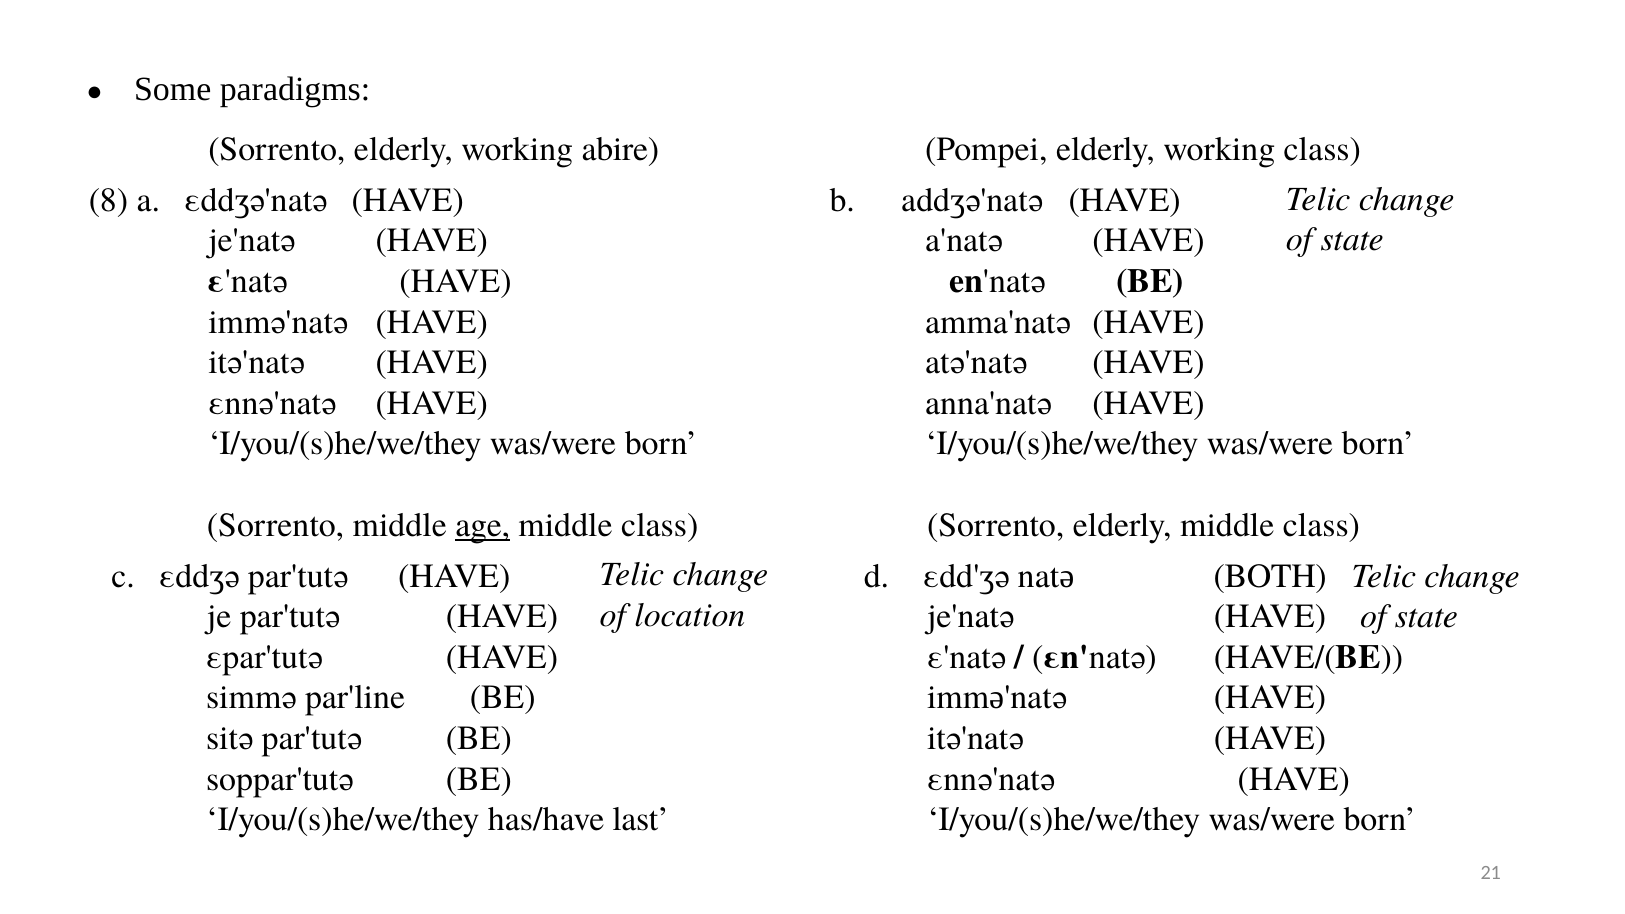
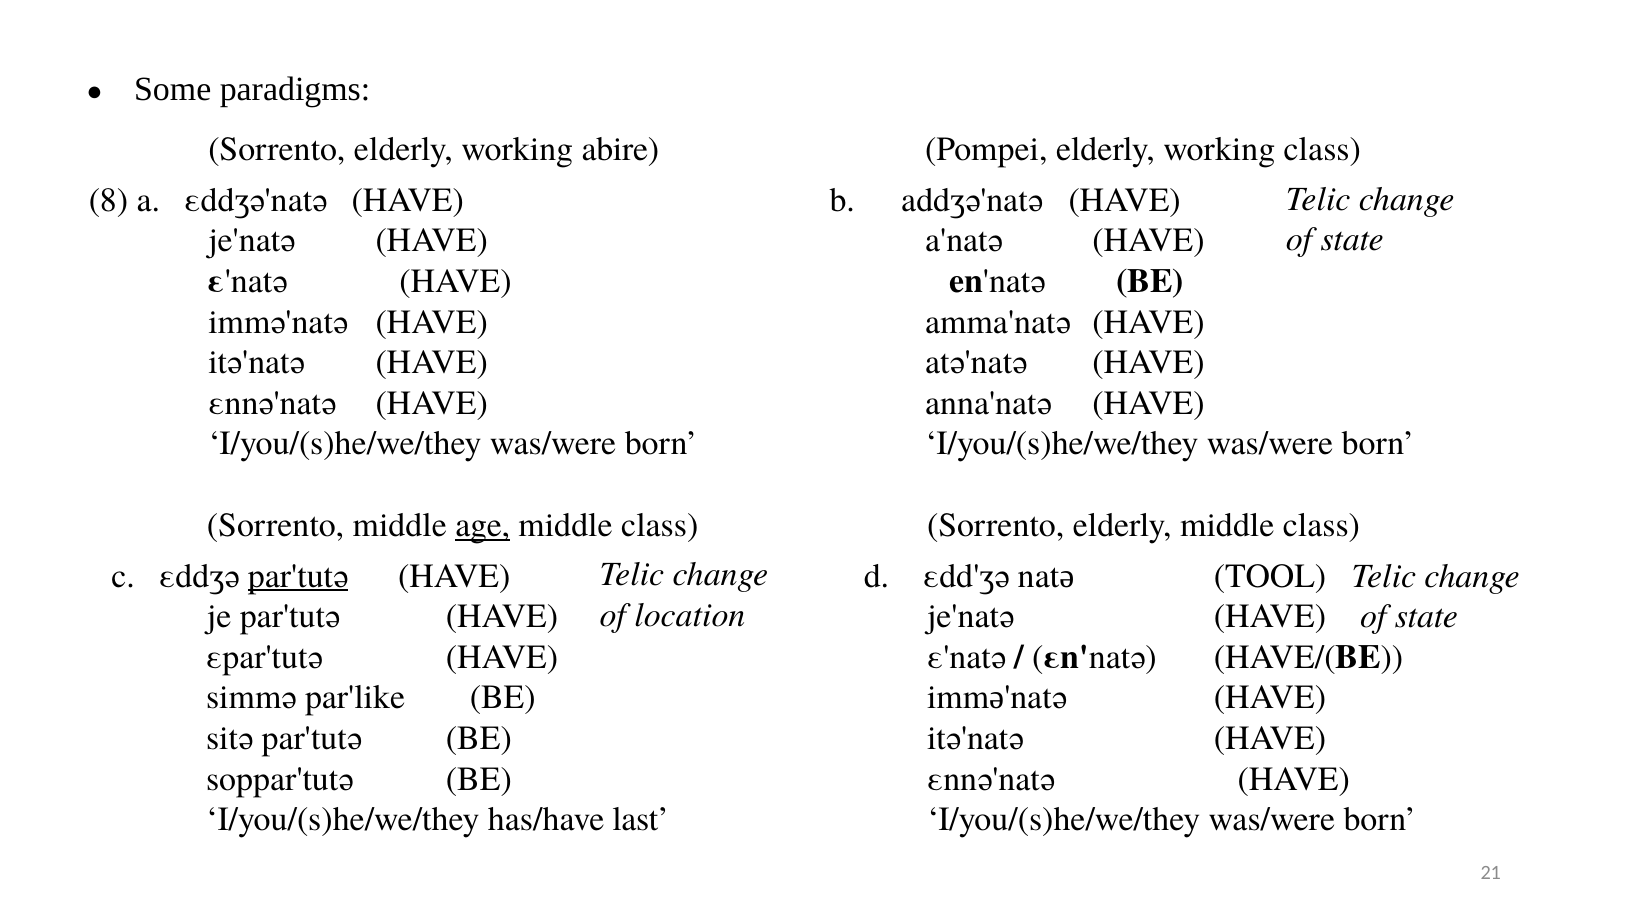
BOTH: BOTH -> TOOL (1270, 576)
par'tutə underline: none -> present (298, 576)
par'line: par'line -> par'like (355, 698)
